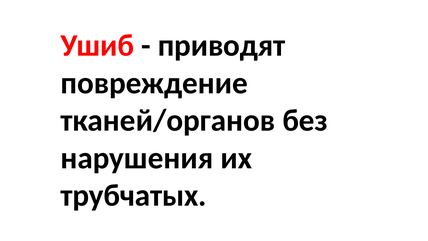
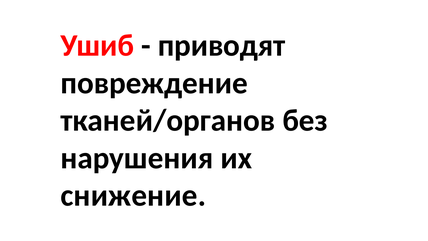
трубчатых: трубчатых -> снижение (133, 195)
